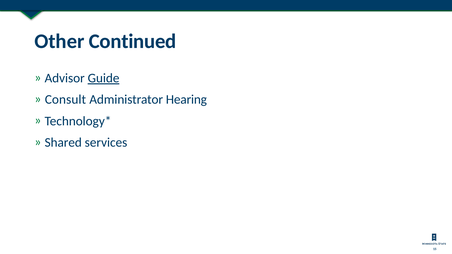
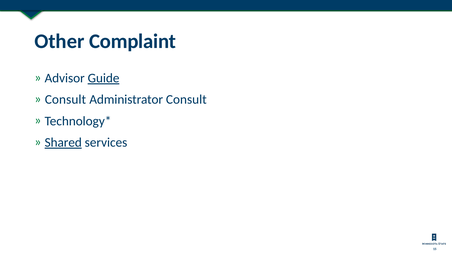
Continued: Continued -> Complaint (133, 41)
Administrator Hearing: Hearing -> Consult (186, 100)
Shared underline: none -> present (63, 143)
